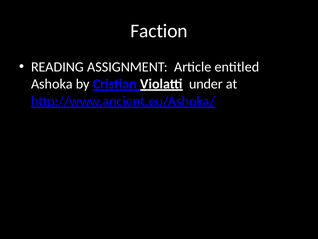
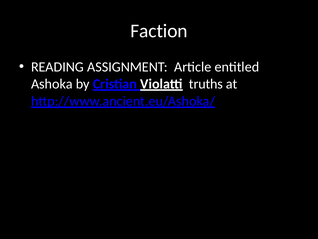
under: under -> truths (206, 84)
